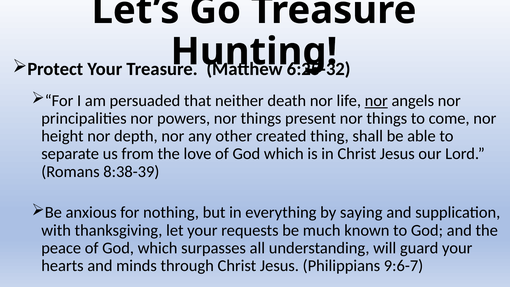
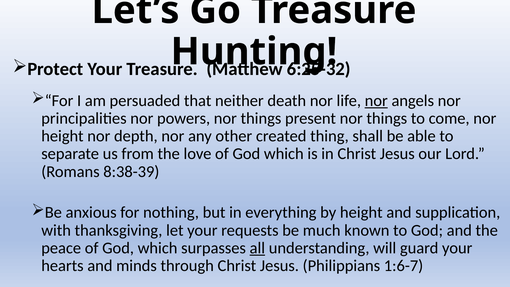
by saying: saying -> height (361, 212)
all underline: none -> present (257, 248)
9:6-7: 9:6-7 -> 1:6-7 (404, 266)
